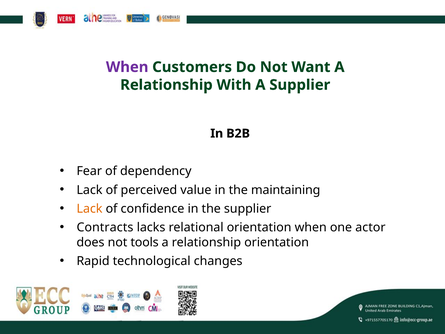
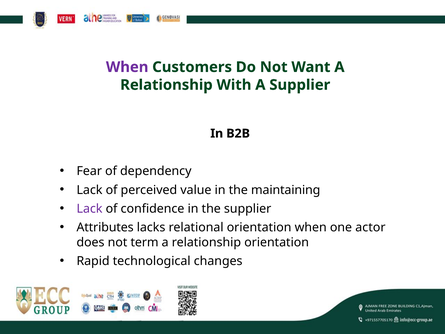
Lack colour: orange -> purple (90, 209)
Contracts: Contracts -> Attributes (105, 227)
tools: tools -> term (145, 242)
